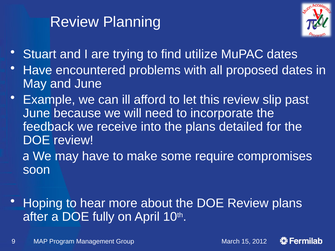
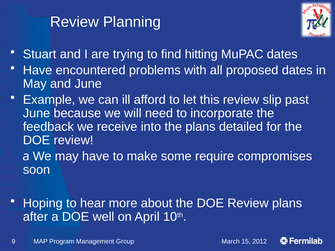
utilize: utilize -> hitting (201, 54)
fully: fully -> well (103, 217)
